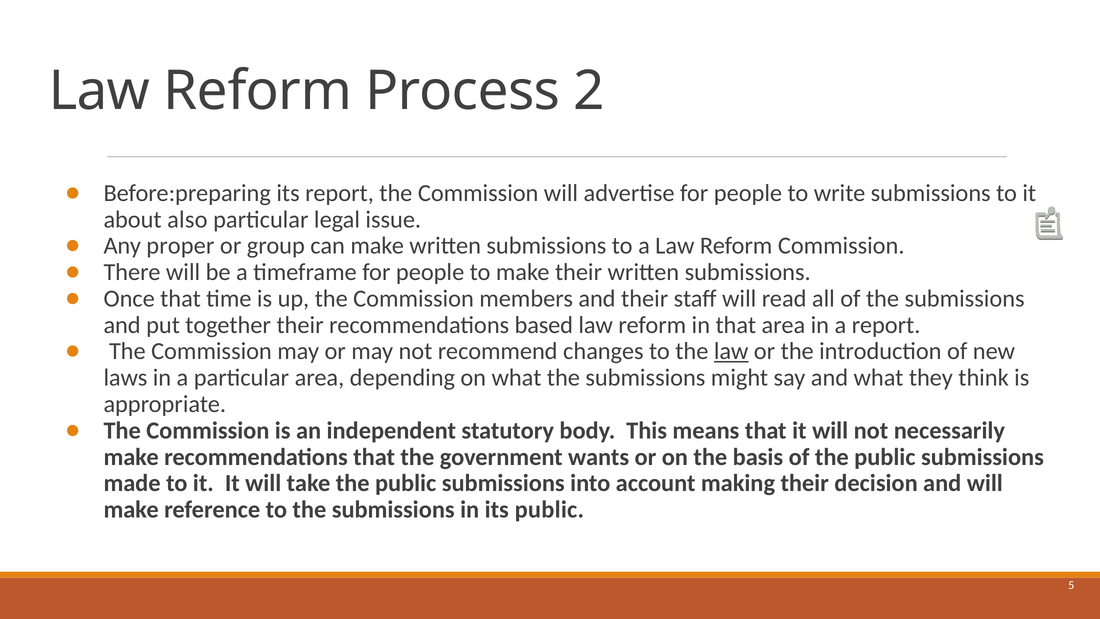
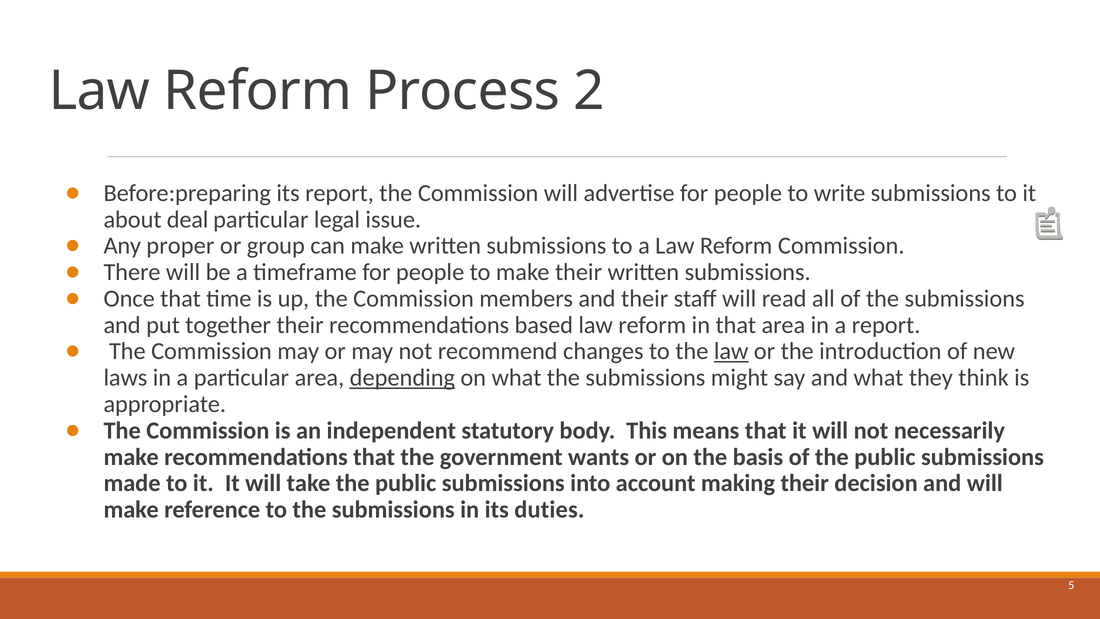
also: also -> deal (188, 219)
depending underline: none -> present (402, 378)
its public: public -> duties (549, 510)
